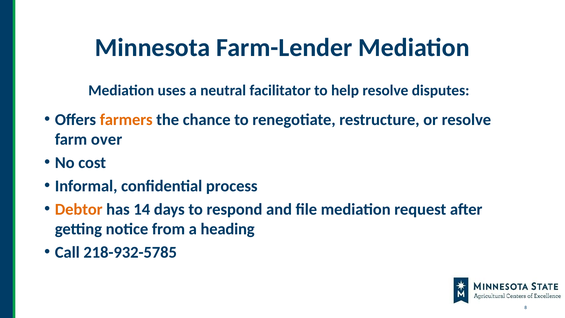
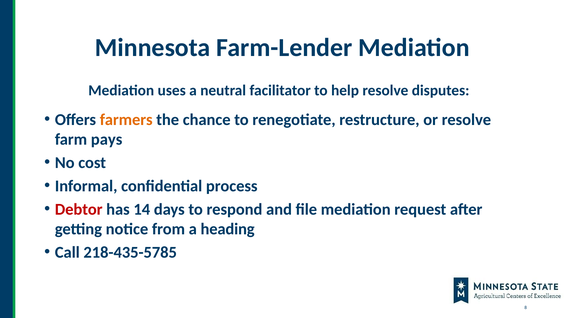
over: over -> pays (107, 139)
Debtor colour: orange -> red (79, 209)
218-932-5785: 218-932-5785 -> 218-435-5785 (130, 252)
